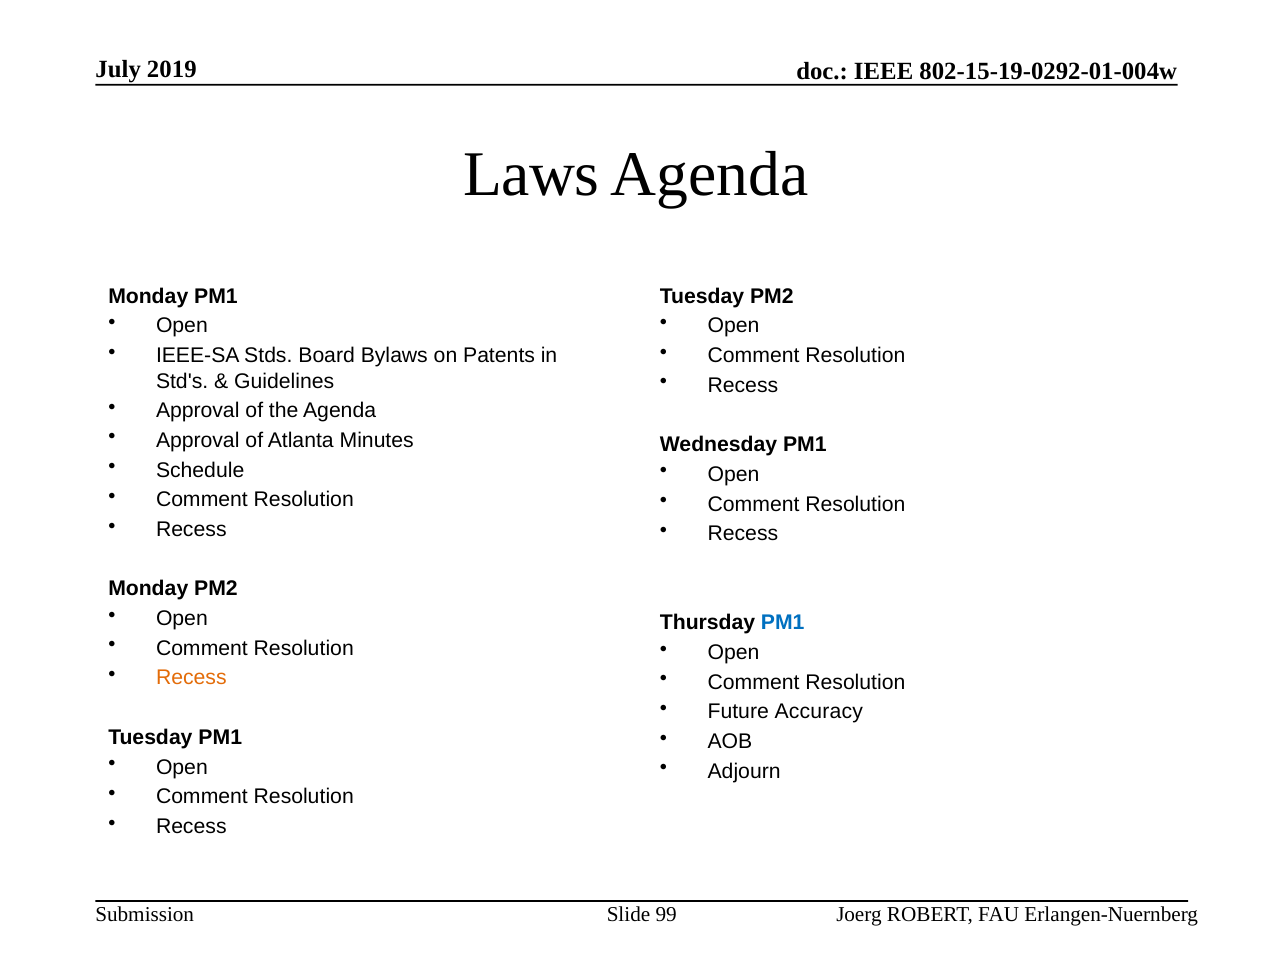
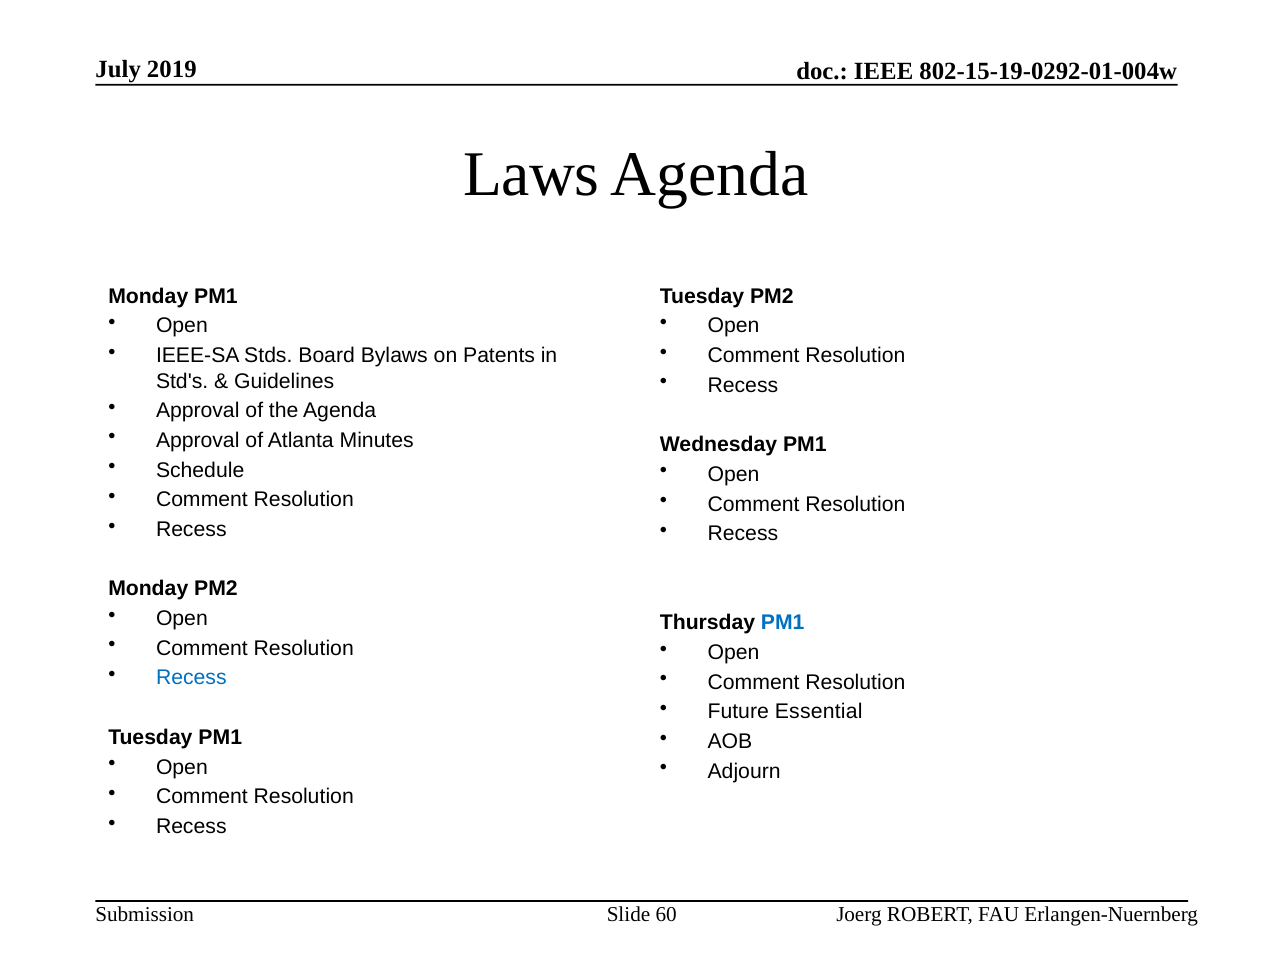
Recess colour: orange -> blue (191, 679)
Accuracy: Accuracy -> Essential (819, 712)
99: 99 -> 60 (666, 916)
